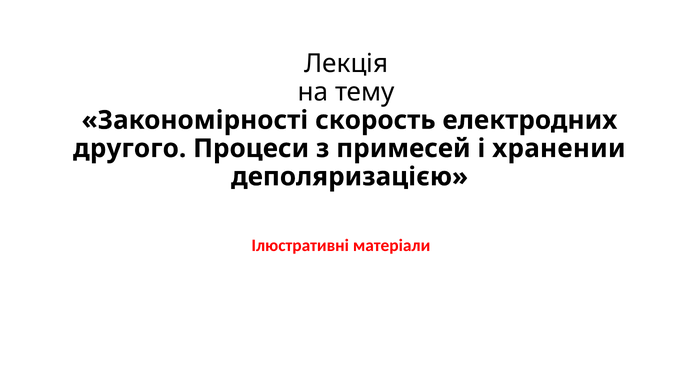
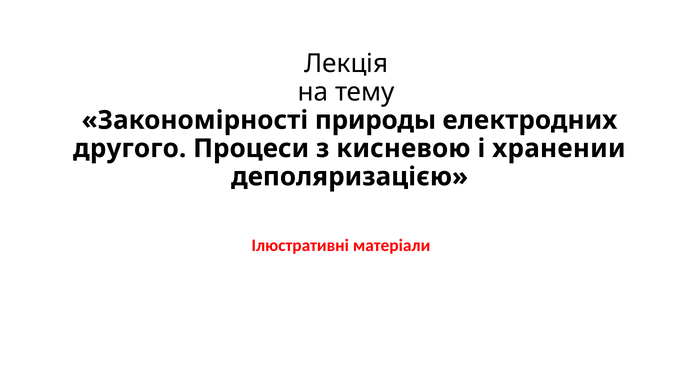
скорость: скорость -> природы (376, 120)
примесей: примесей -> кисневою (403, 148)
